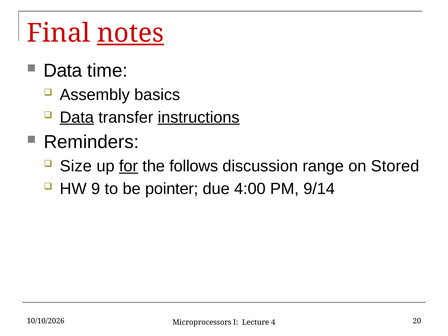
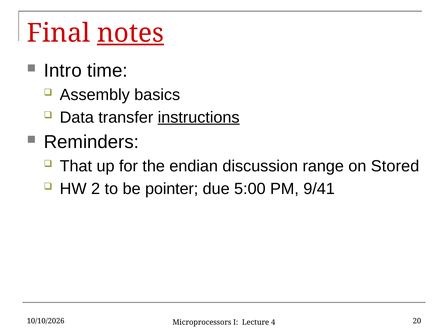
Data: Data -> Intro (63, 71)
Data underline: present -> none (77, 117)
Size: Size -> That (76, 166)
for underline: present -> none (128, 166)
follows: follows -> endian (194, 166)
9: 9 -> 2 (96, 189)
4:00: 4:00 -> 5:00 (250, 189)
9/14: 9/14 -> 9/41 (319, 189)
